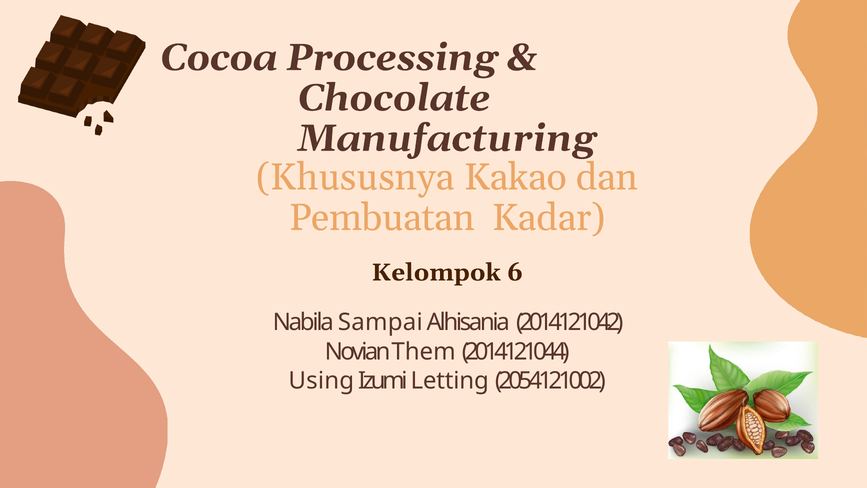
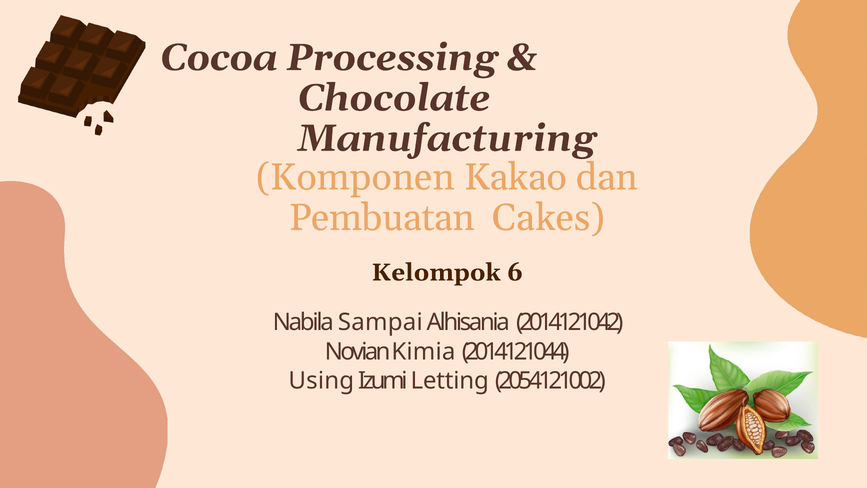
Khususnya: Khususnya -> Komponen (355, 177)
Kadar: Kadar -> Cakes (548, 218)
Them: Them -> Kimia (423, 351)
